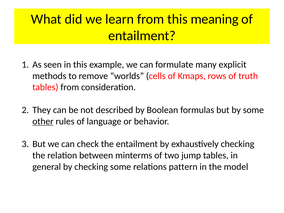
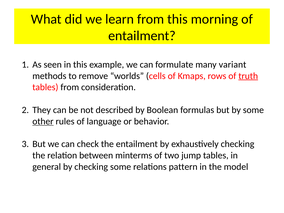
meaning: meaning -> morning (215, 19)
explicit: explicit -> variant (233, 65)
truth underline: none -> present (248, 76)
